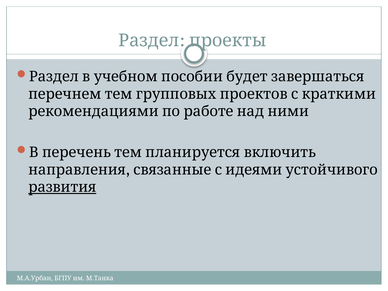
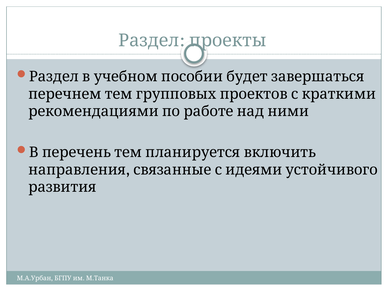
развития underline: present -> none (62, 187)
